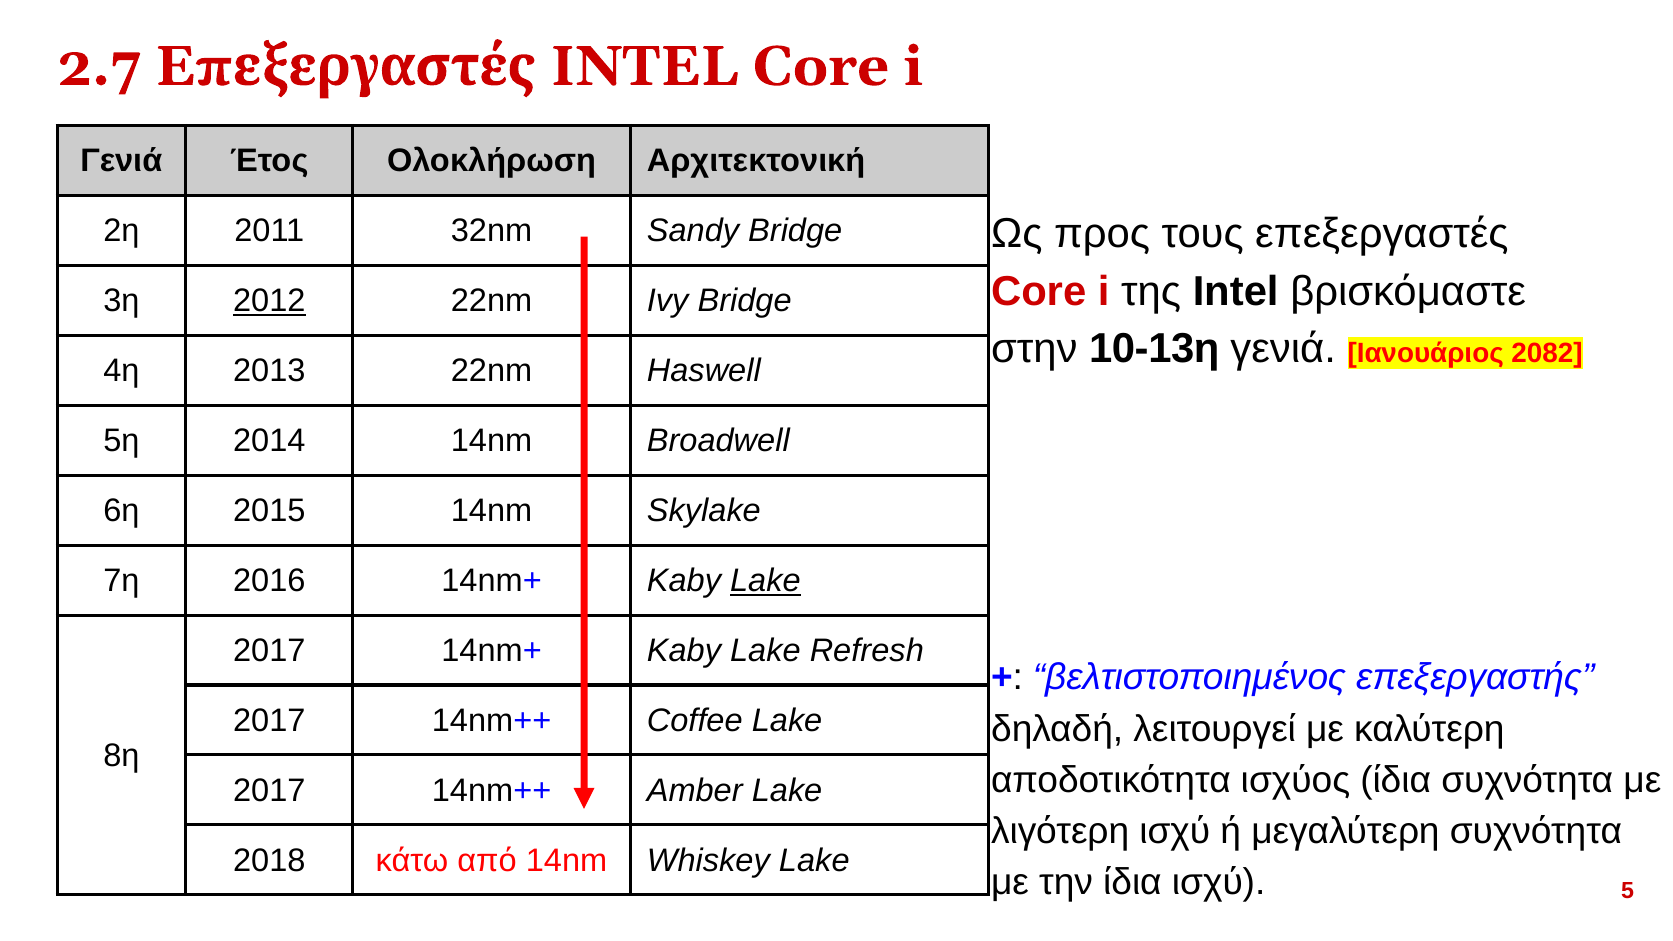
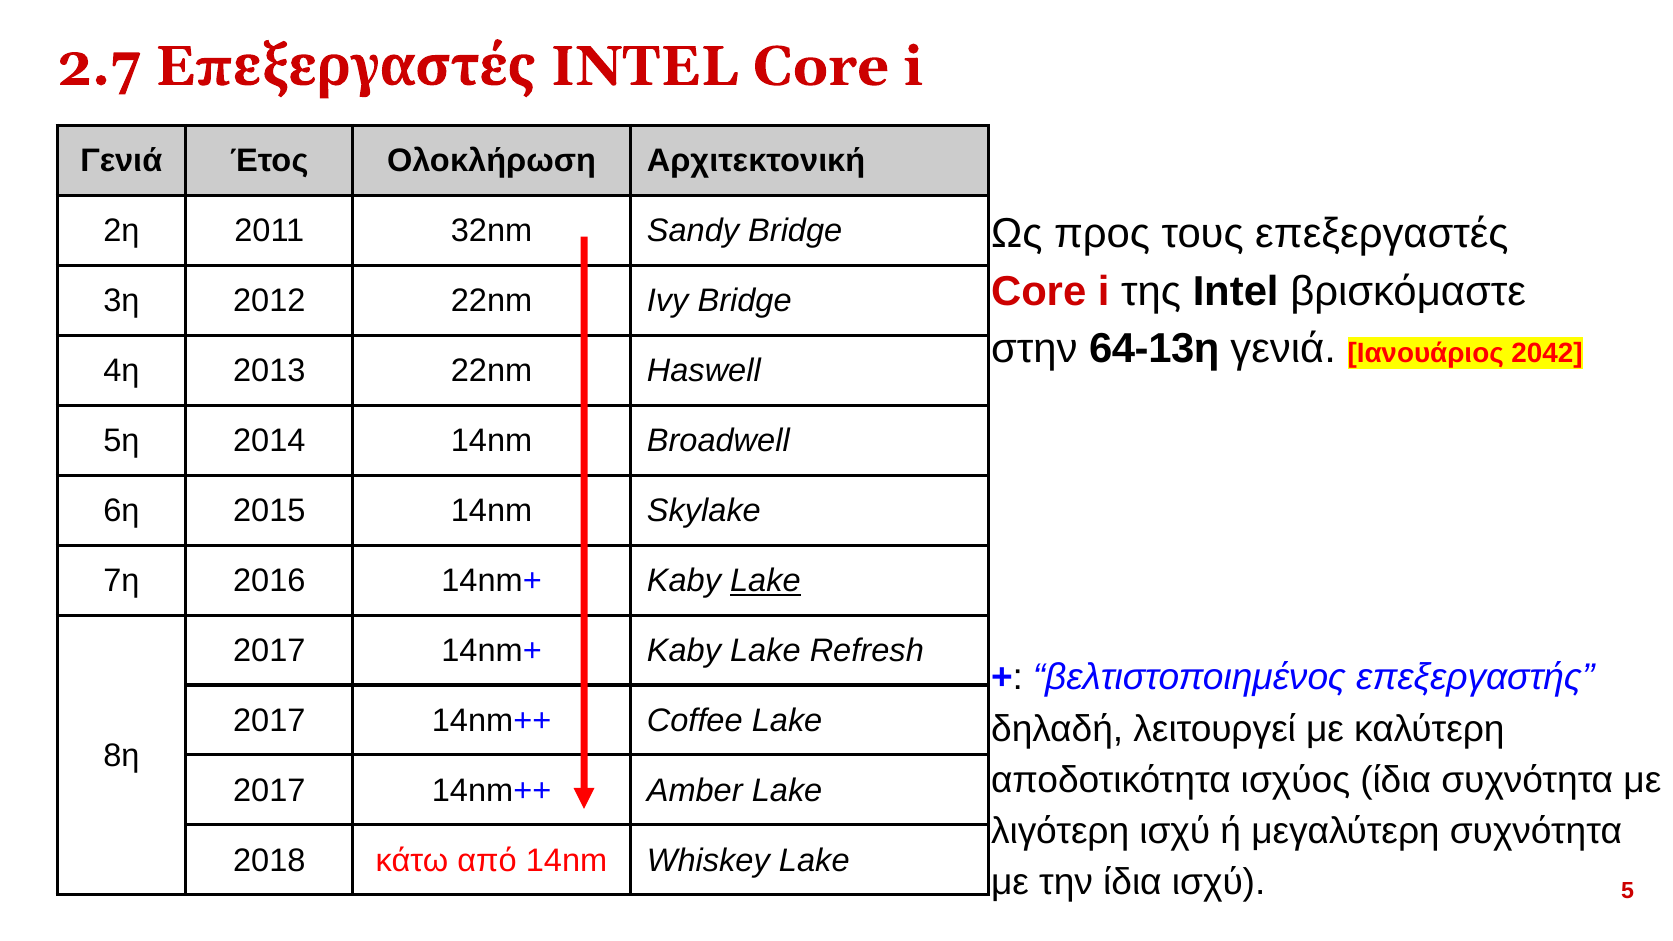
2012 underline: present -> none (269, 301)
10-13η: 10-13η -> 64-13η (1154, 349)
2082: 2082 -> 2042 (1547, 354)
